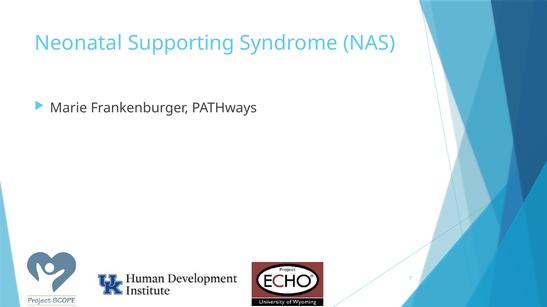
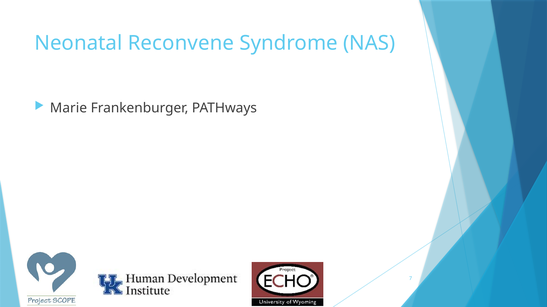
Supporting: Supporting -> Reconvene (181, 43)
